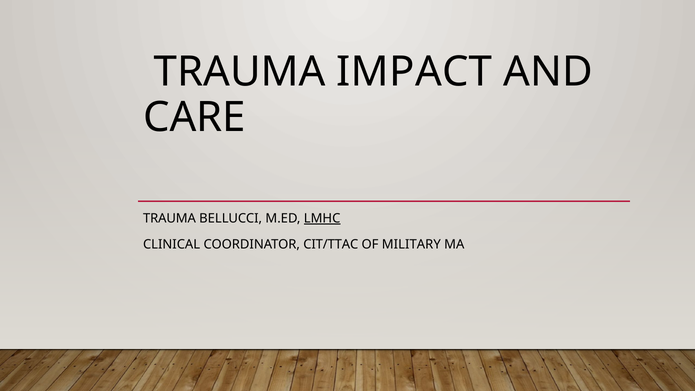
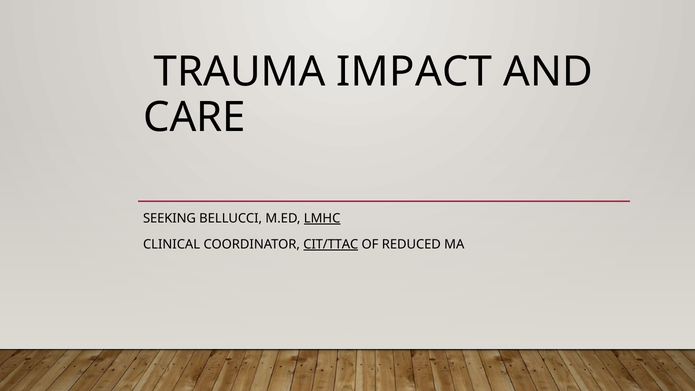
TRAUMA: TRAUMA -> SEEKING (169, 218)
CIT/TTAC underline: none -> present (331, 244)
MILITARY: MILITARY -> REDUCED (411, 244)
